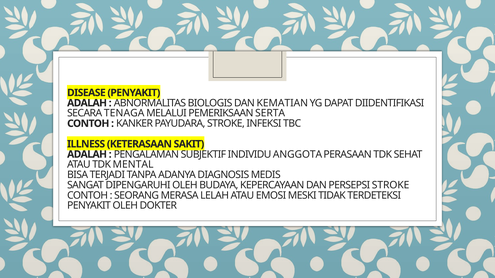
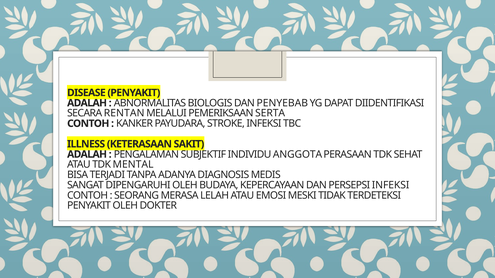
KEMATIAN: KEMATIAN -> PENYEBAB (282, 103)
TENAGA: TENAGA -> RENTAN (124, 113)
PERSEPSI STROKE: STROKE -> INFEKSI (391, 185)
